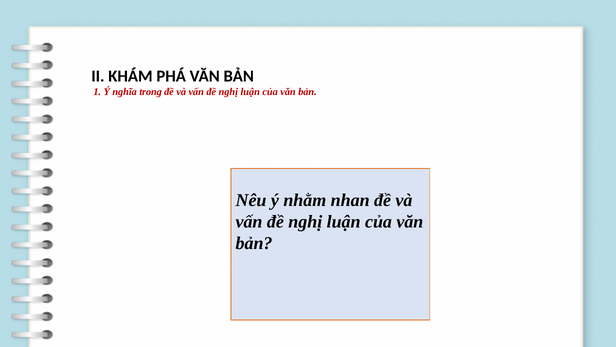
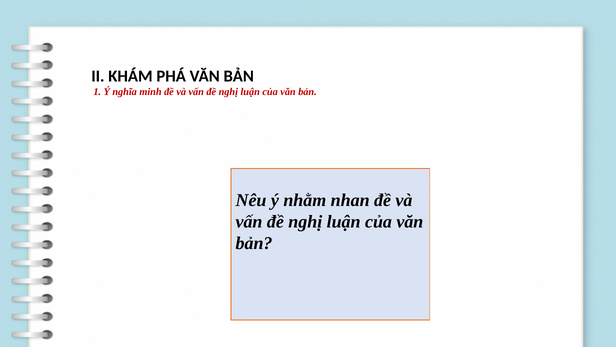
trong: trong -> minh (151, 92)
